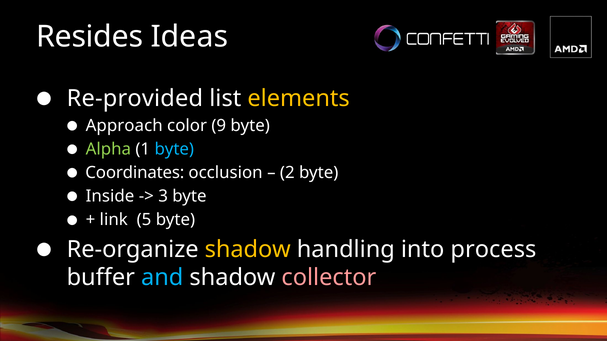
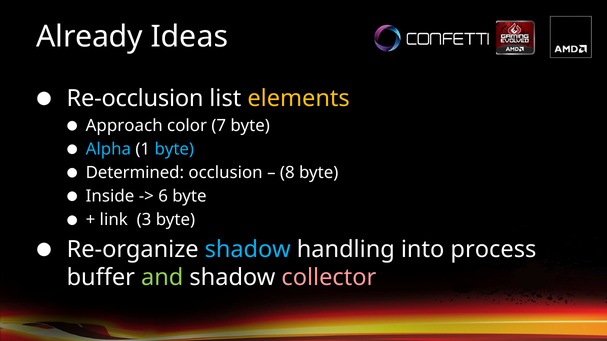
Resides: Resides -> Already (90, 37)
Re-provided: Re-provided -> Re-occlusion (135, 98)
9: 9 -> 7 (219, 126)
Alpha colour: light green -> light blue (108, 149)
Coordinates: Coordinates -> Determined (135, 173)
2: 2 -> 8 (287, 173)
3: 3 -> 6 (163, 197)
5: 5 -> 3 (144, 220)
shadow colour: yellow -> light blue (248, 250)
and colour: light blue -> light green (162, 278)
